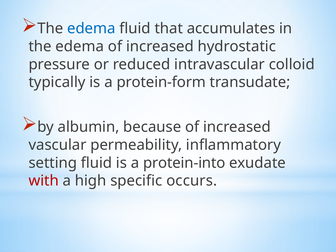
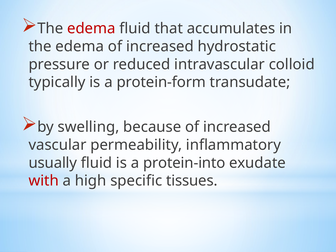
edema colour: blue -> red (91, 28)
albumin: albumin -> swelling (88, 127)
setting: setting -> usually (53, 163)
occurs: occurs -> tissues (192, 181)
